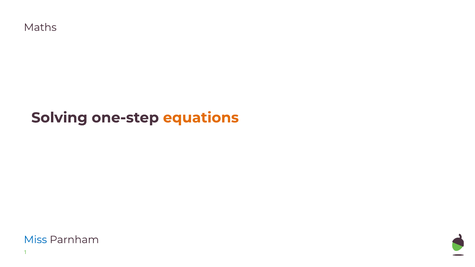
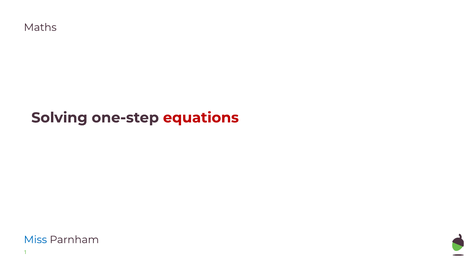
equations colour: orange -> red (201, 118)
